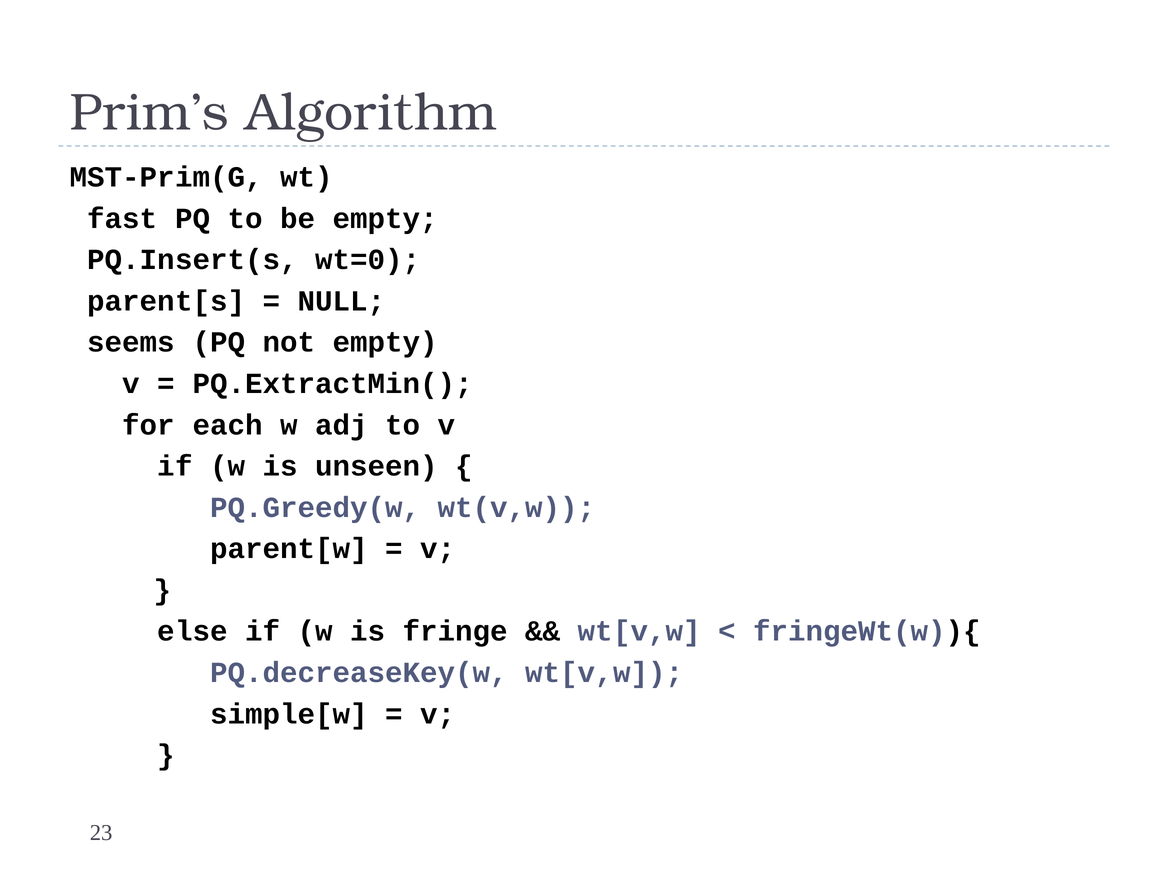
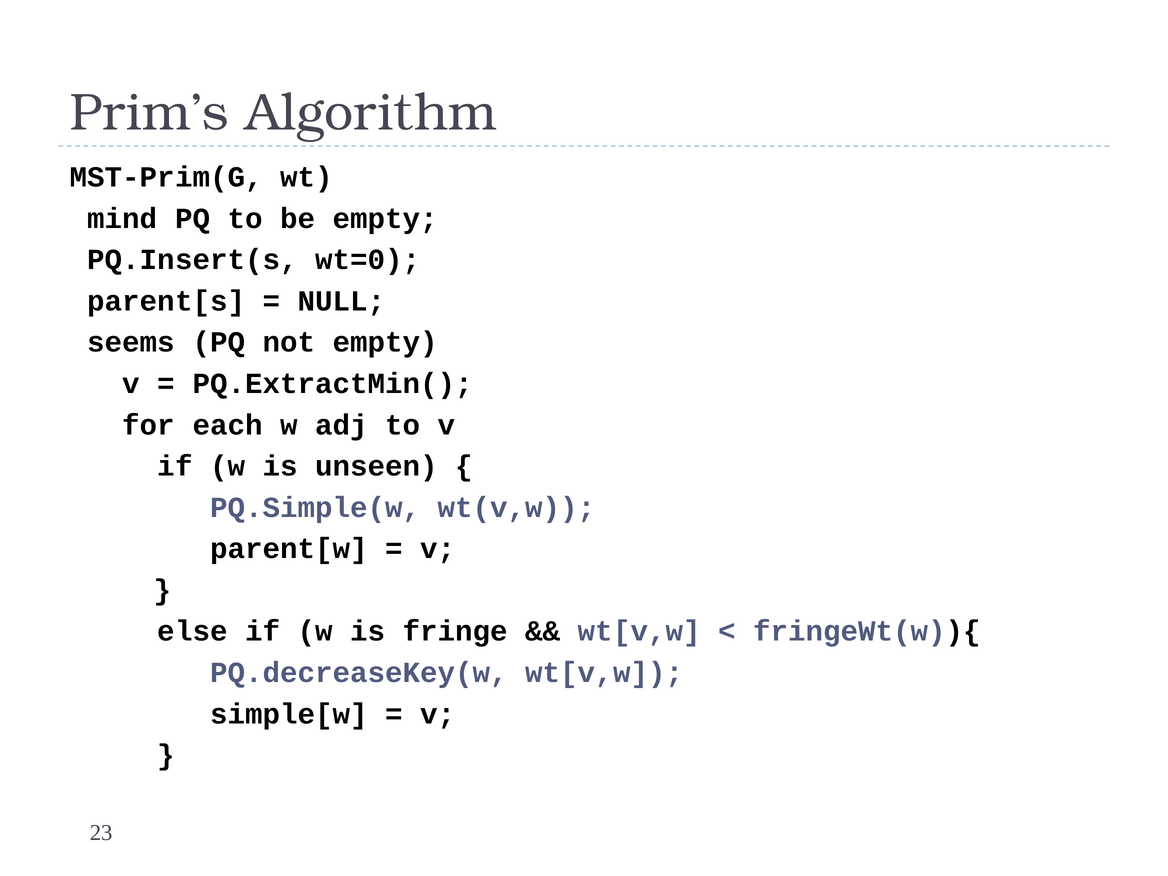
fast: fast -> mind (122, 218)
PQ.Greedy(w: PQ.Greedy(w -> PQ.Simple(w (315, 507)
